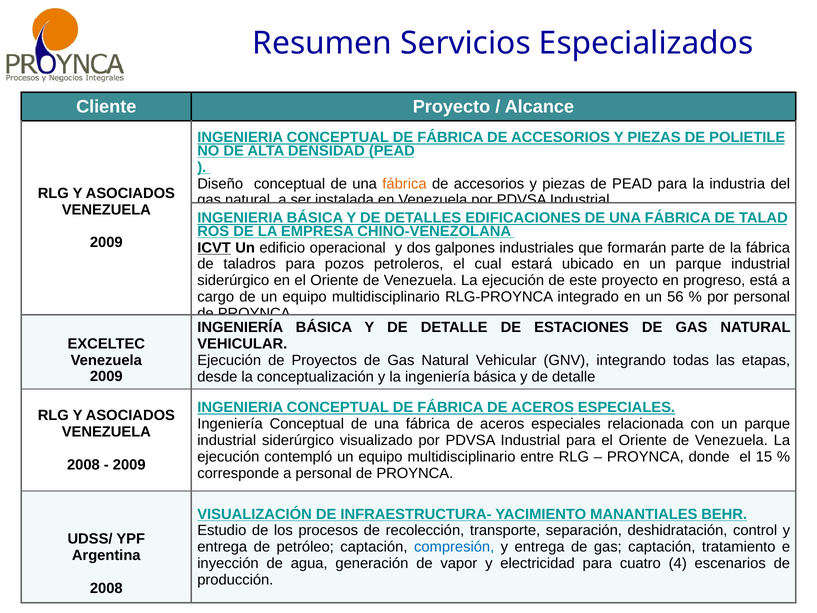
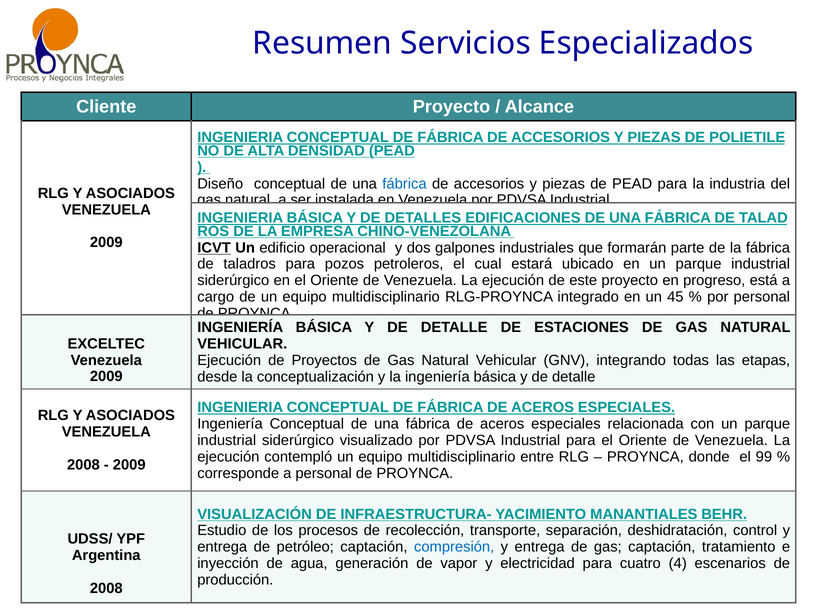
fábrica colour: orange -> blue (404, 184)
56: 56 -> 45 (675, 297)
15: 15 -> 99 (764, 457)
